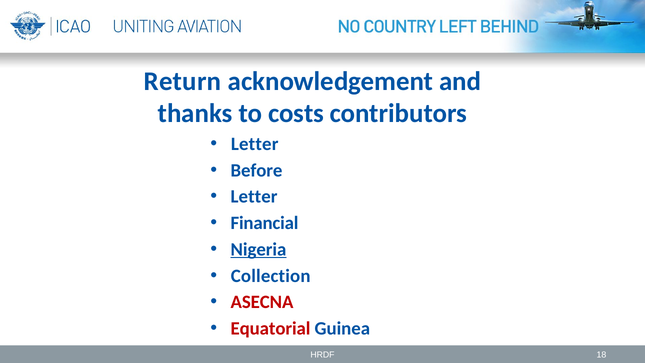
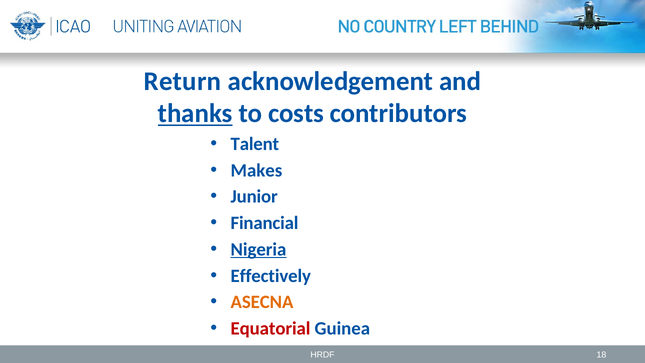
thanks underline: none -> present (195, 113)
Letter: Letter -> Talent (255, 144)
Before: Before -> Makes (256, 170)
Letter: Letter -> Junior (254, 197)
Collection: Collection -> Effectively (271, 276)
ASECNA colour: red -> orange (262, 302)
